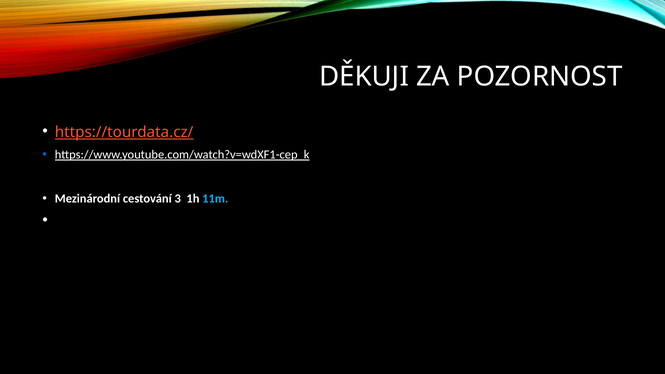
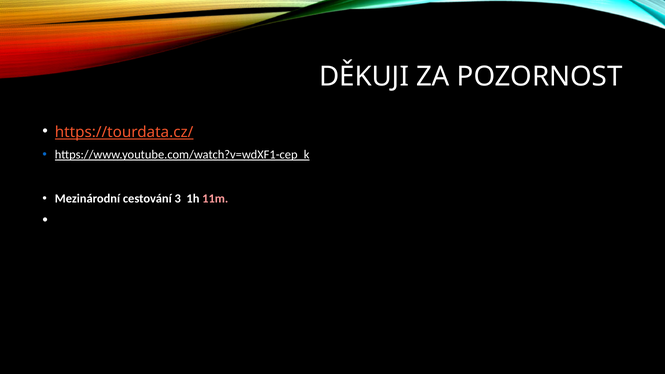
11m colour: light blue -> pink (215, 198)
